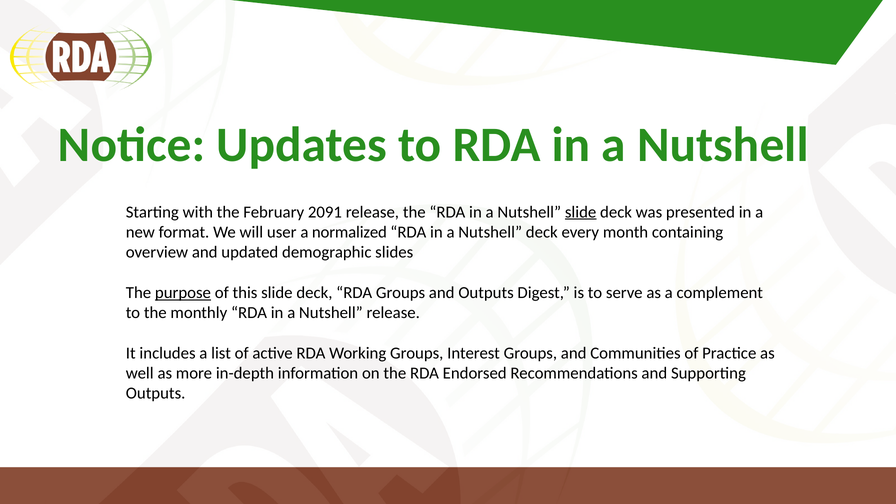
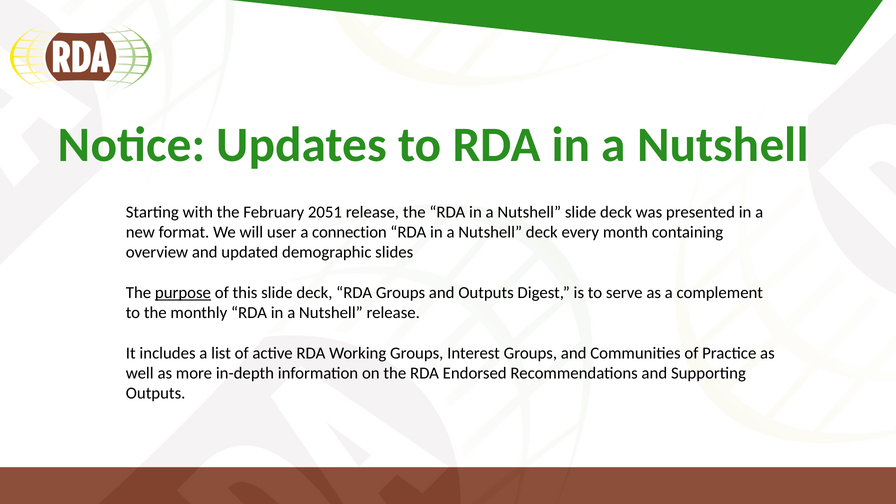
2091: 2091 -> 2051 (325, 212)
slide underline: present -> none (581, 212)
normalized: normalized -> connection (349, 232)
